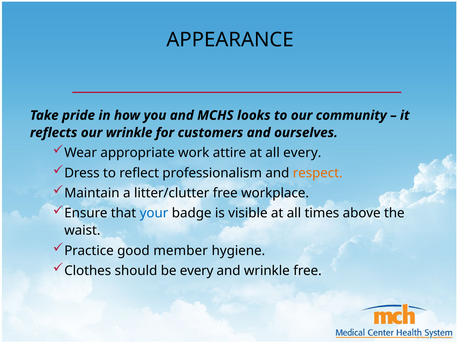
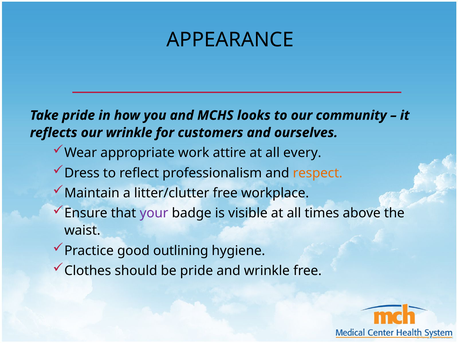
your colour: blue -> purple (154, 214)
member: member -> outlining (181, 251)
be every: every -> pride (197, 271)
